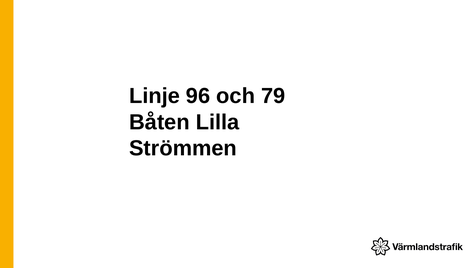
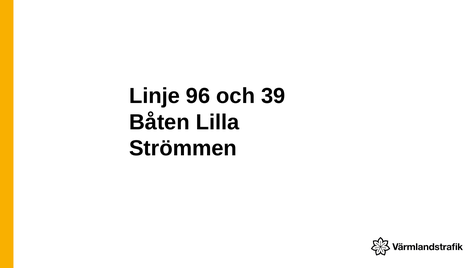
79: 79 -> 39 (273, 96)
